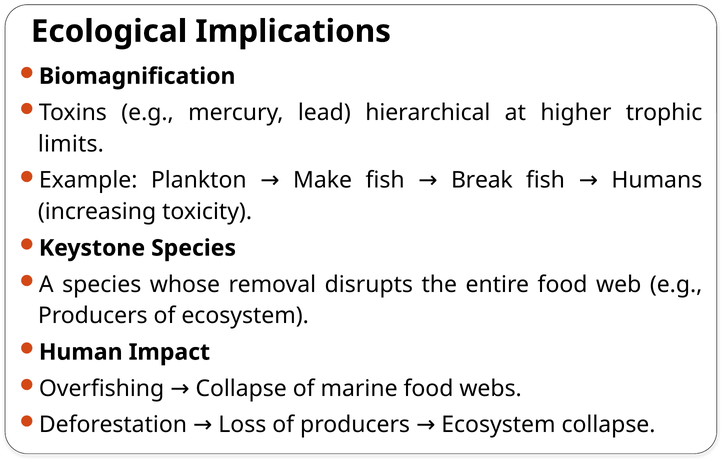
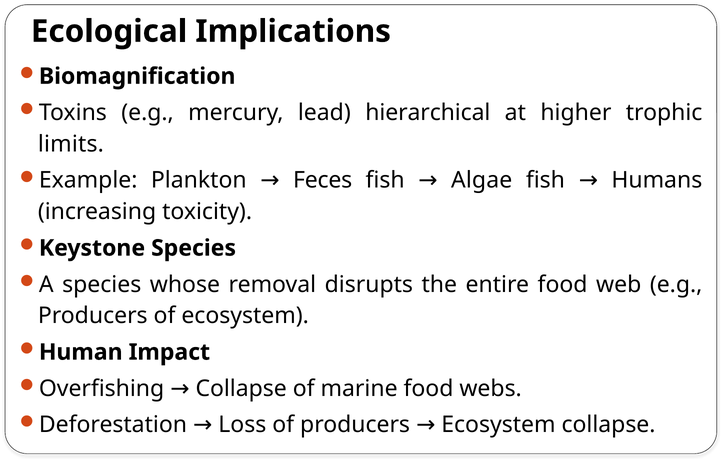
Make: Make -> Feces (323, 180)
Break: Break -> Algae (482, 180)
